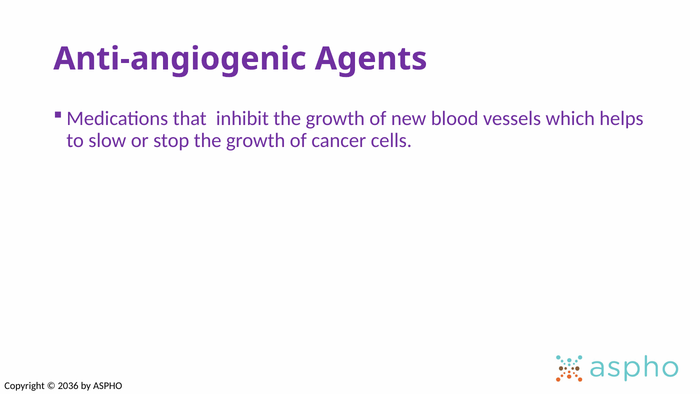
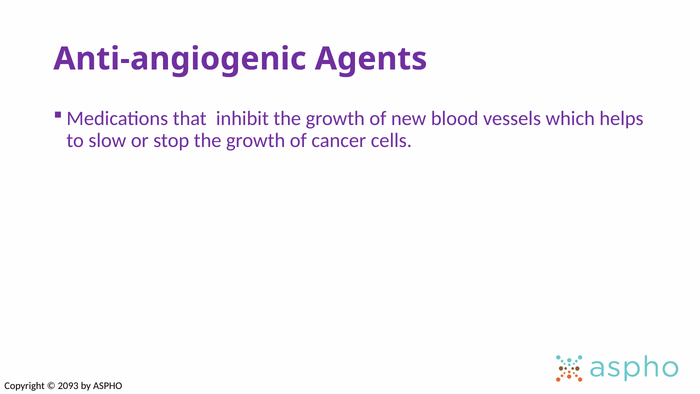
2036: 2036 -> 2093 (68, 385)
